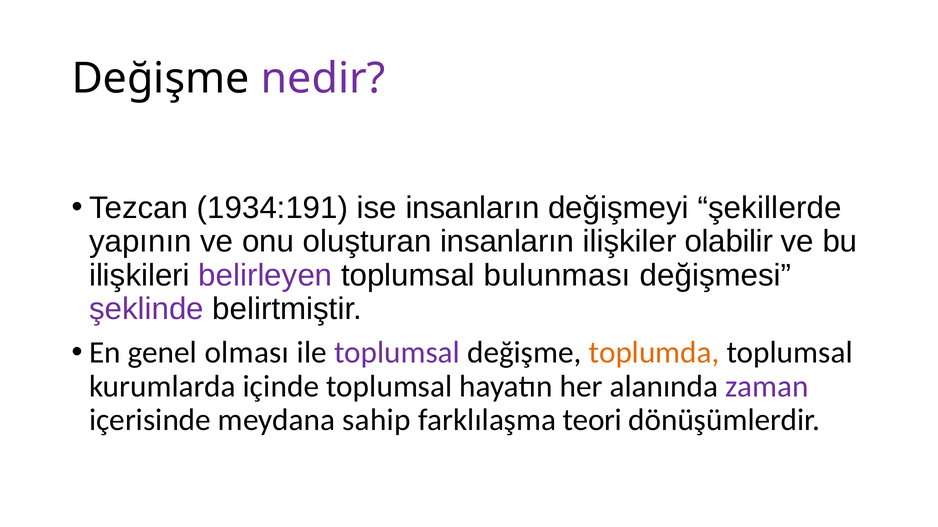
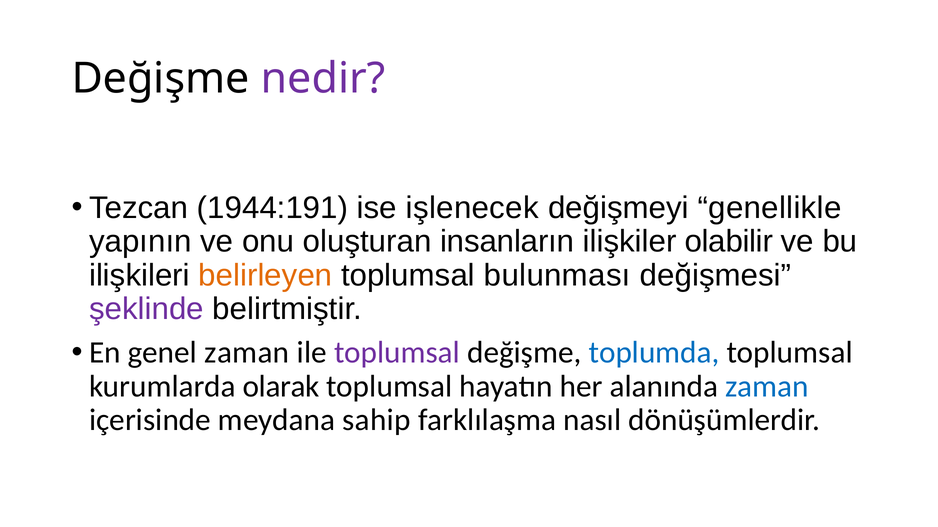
1934:191: 1934:191 -> 1944:191 (273, 208)
ise insanların: insanların -> işlenecek (472, 208)
şekillerde: şekillerde -> genellikle (770, 208)
belirleyen colour: purple -> orange (265, 276)
genel olması: olması -> zaman (247, 353)
toplumda colour: orange -> blue (654, 353)
içinde: içinde -> olarak (281, 387)
zaman colour: purple -> blue (767, 387)
teori: teori -> nasıl (592, 421)
